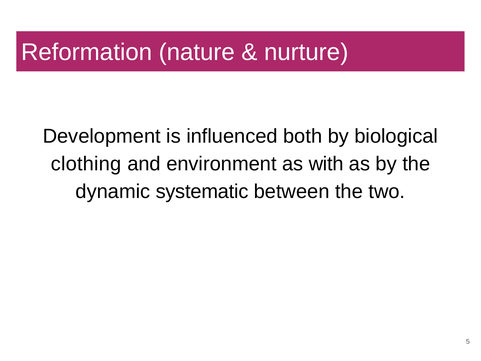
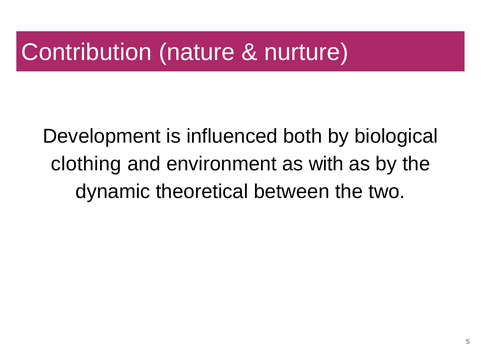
Reformation: Reformation -> Contribution (87, 52)
systematic: systematic -> theoretical (202, 191)
